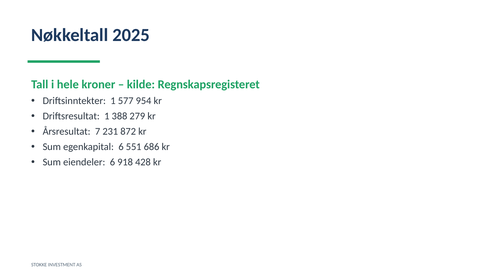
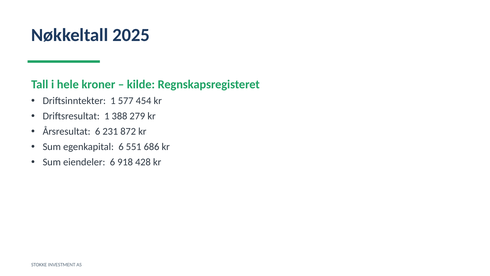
954: 954 -> 454 (144, 101)
Årsresultat 7: 7 -> 6 (98, 131)
